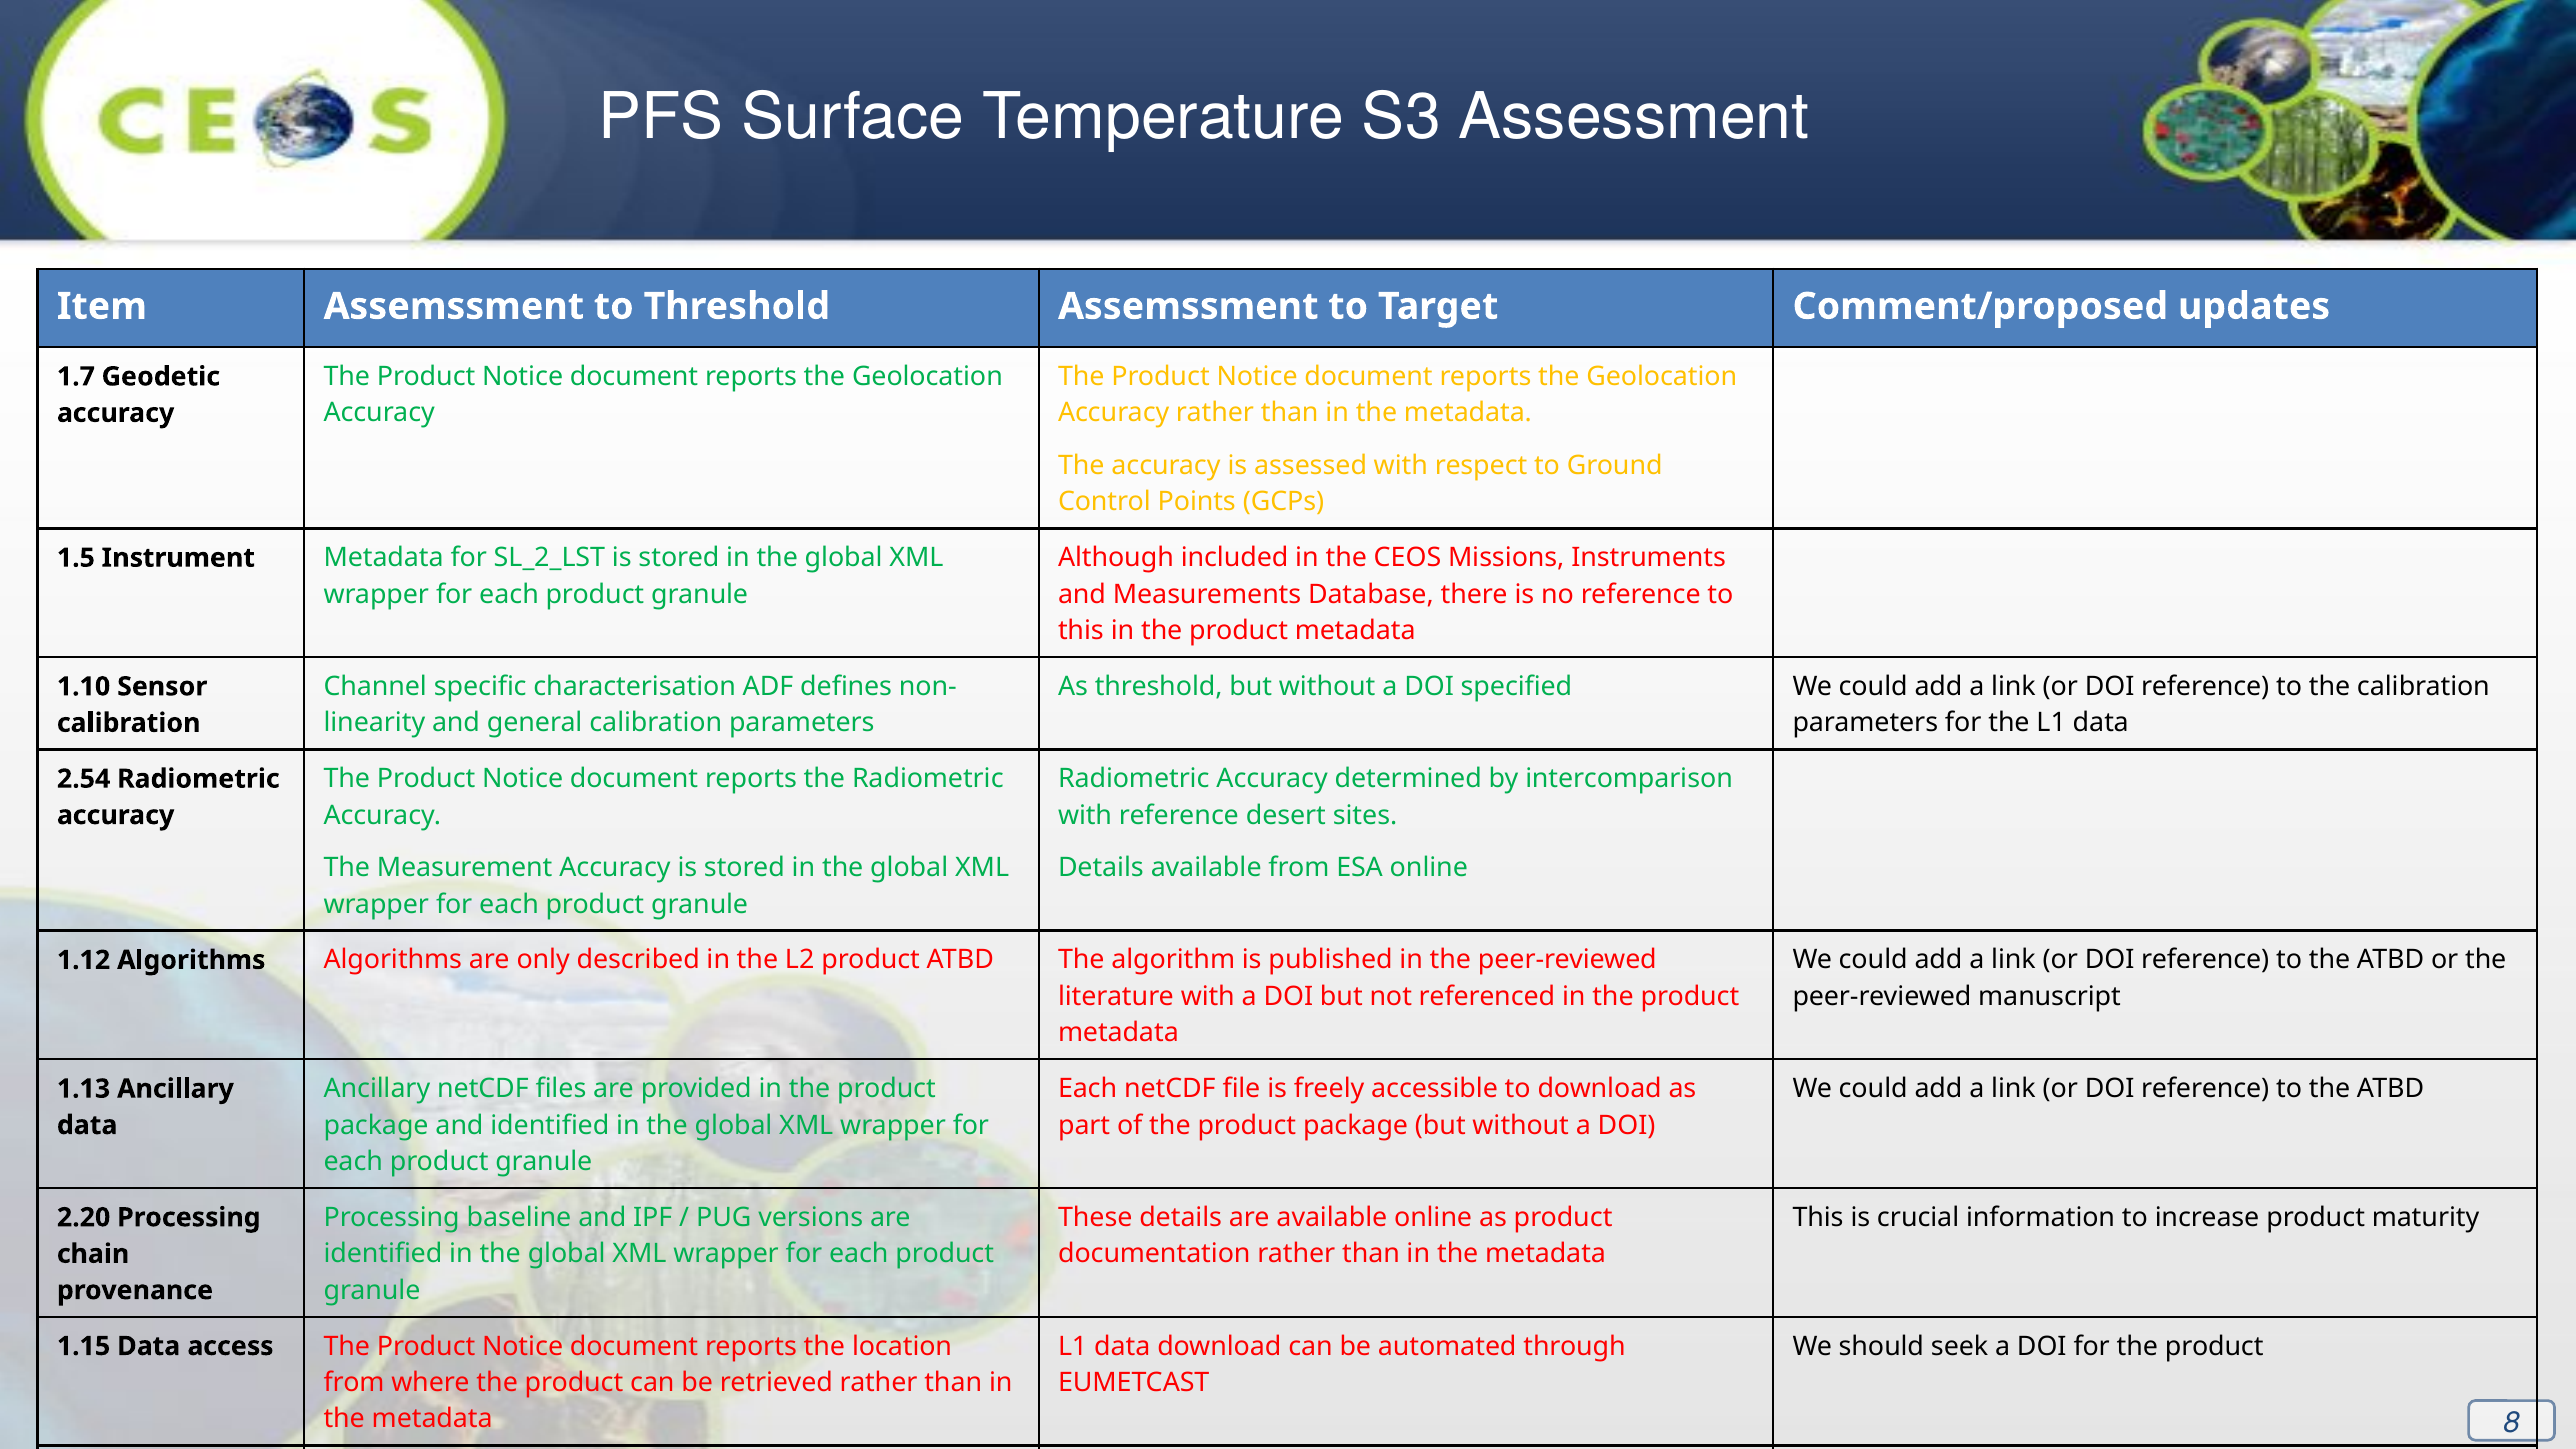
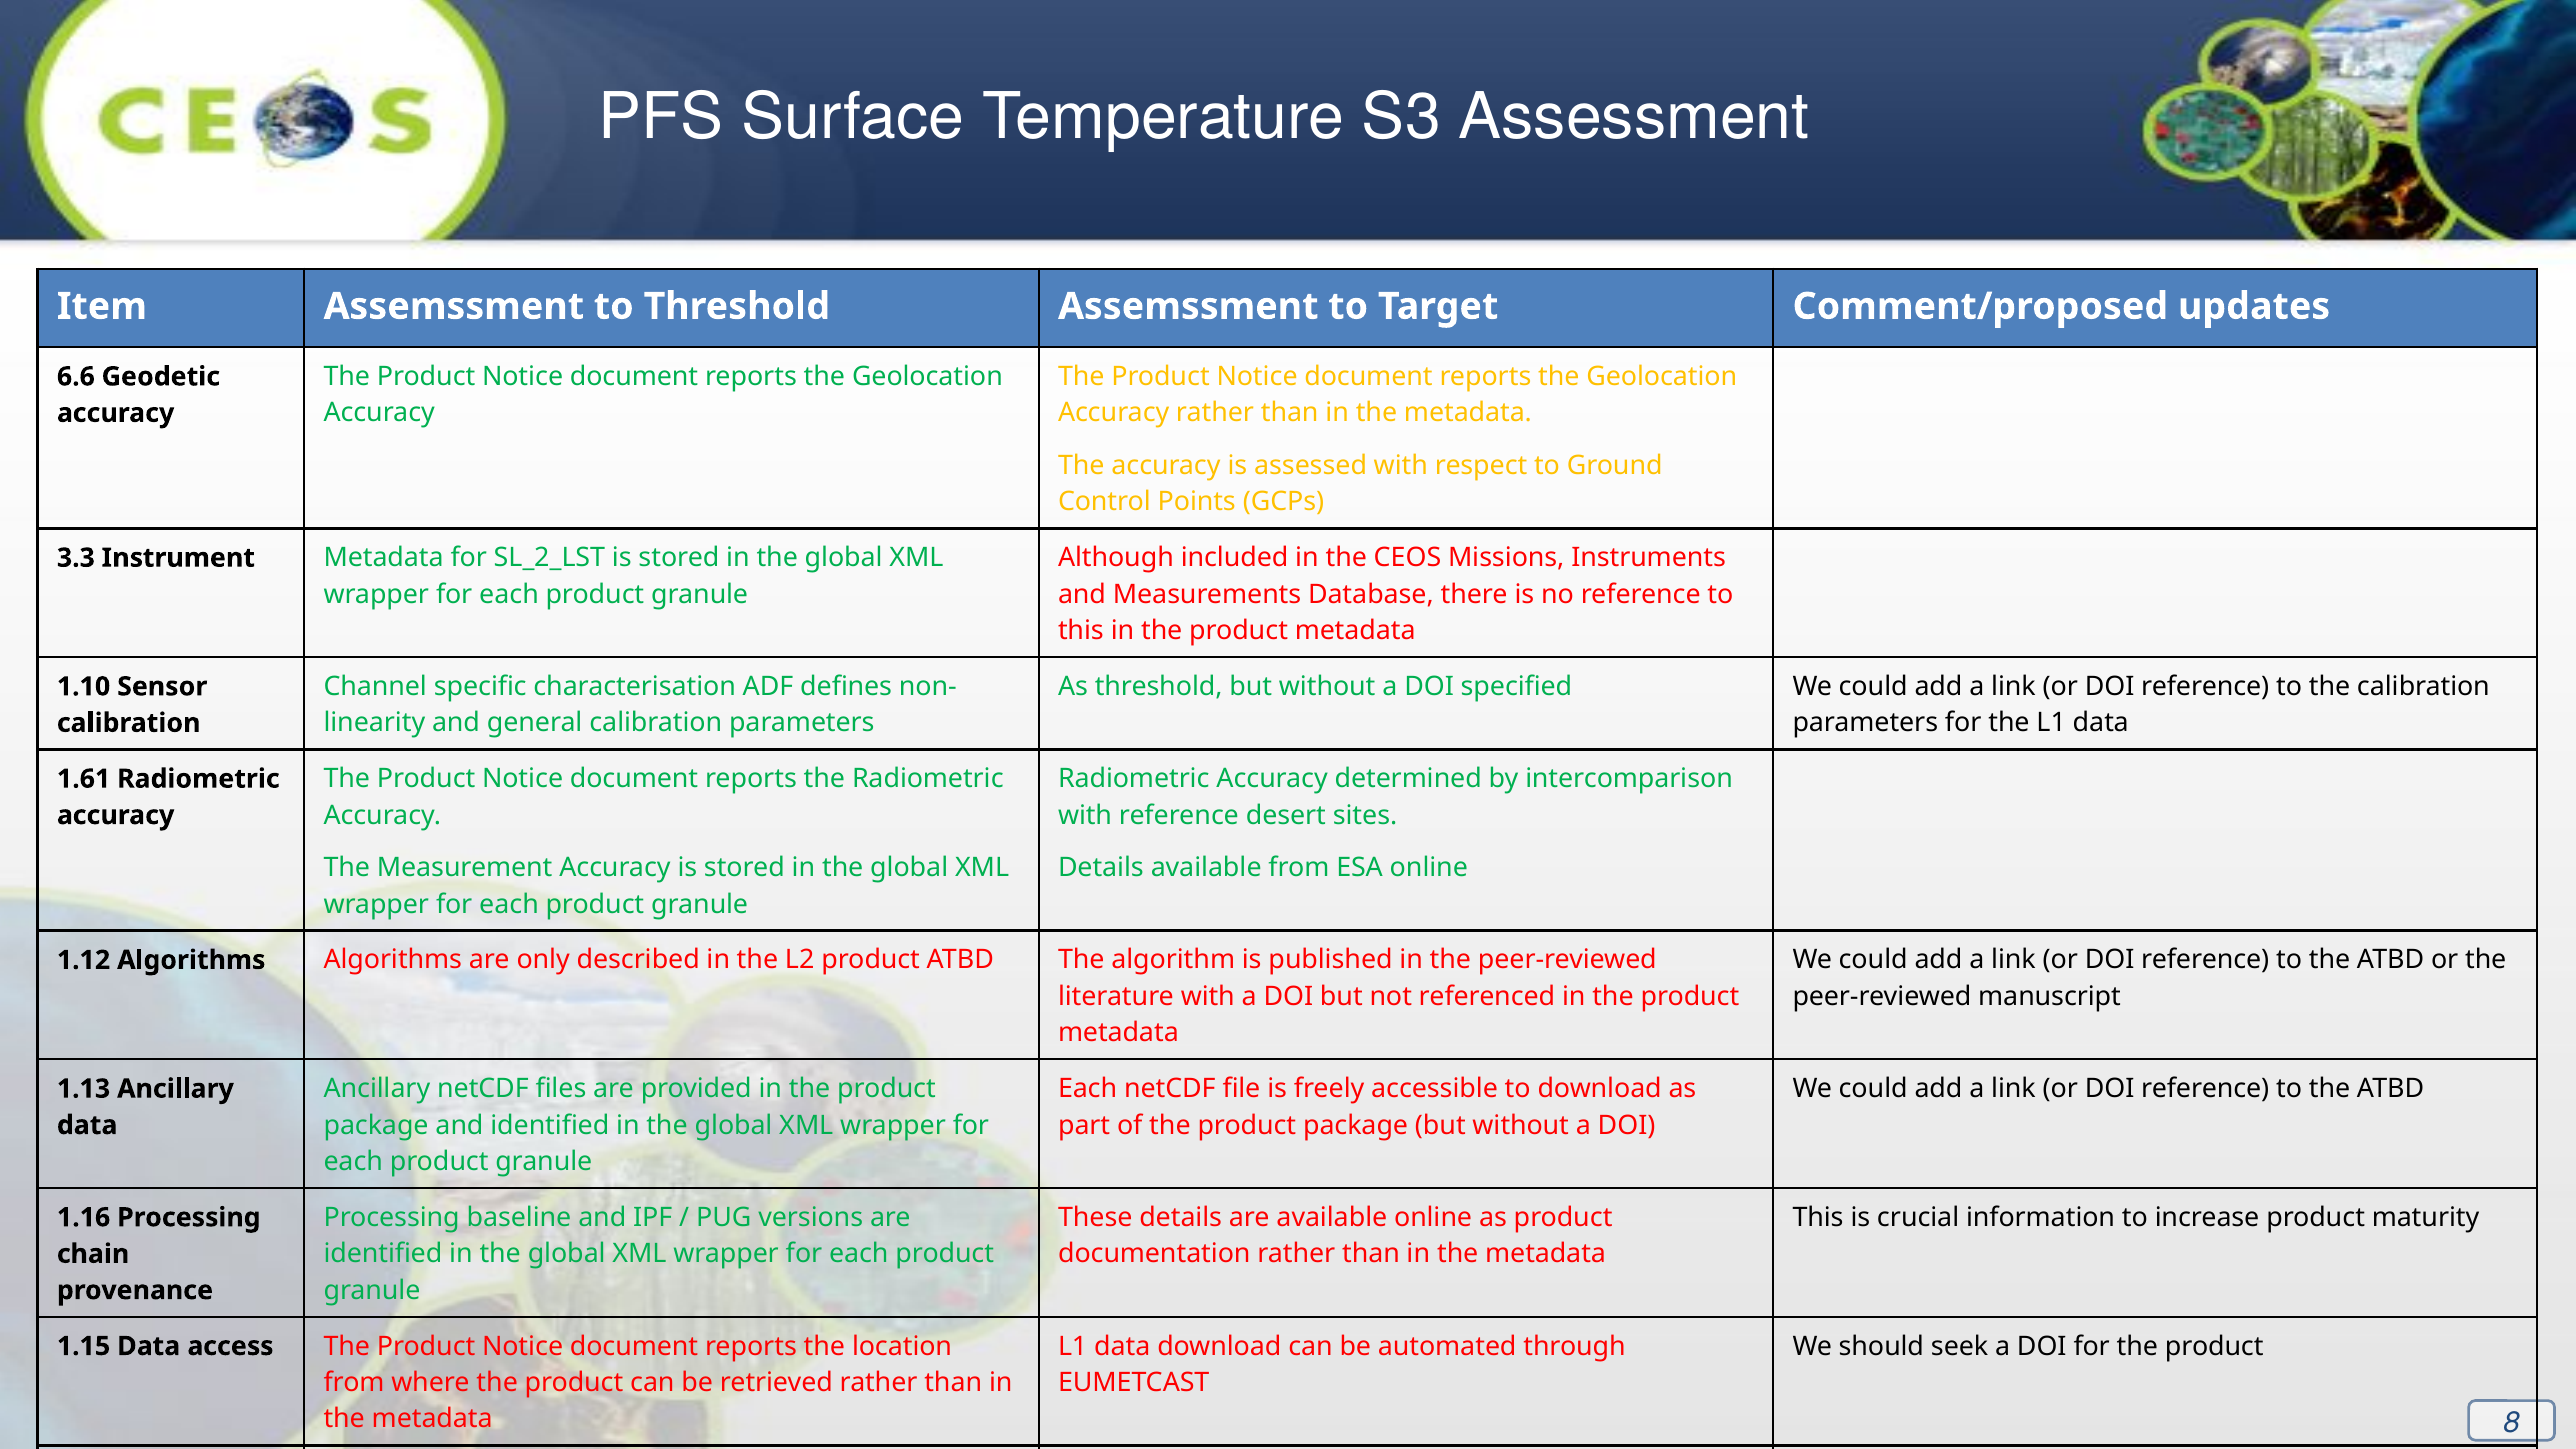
1.7: 1.7 -> 6.6 (76, 377)
1.5: 1.5 -> 3.3 (76, 558)
2.54: 2.54 -> 1.61 (84, 779)
2.20: 2.20 -> 1.16 (84, 1217)
